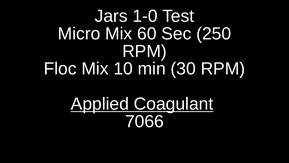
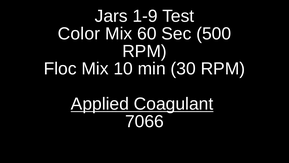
1-0: 1-0 -> 1-9 (145, 16)
Micro: Micro -> Color (79, 34)
250: 250 -> 500 (214, 34)
